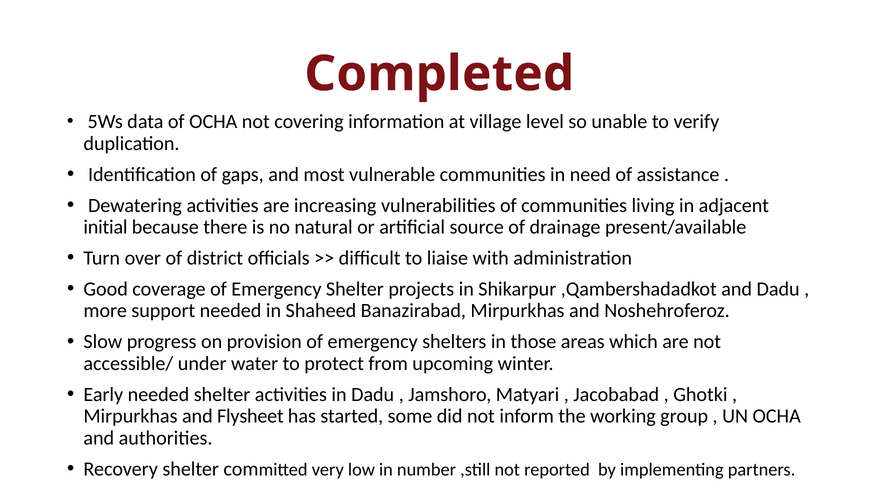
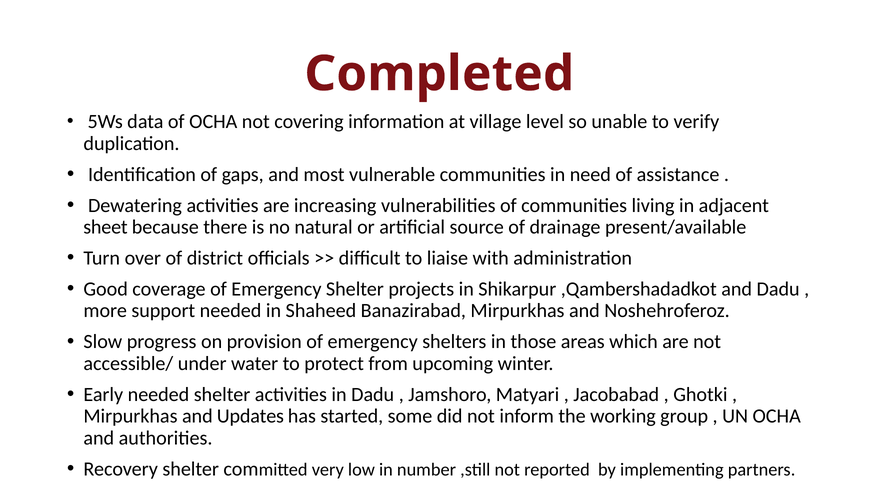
initial: initial -> sheet (105, 227)
Flysheet: Flysheet -> Updates (250, 416)
